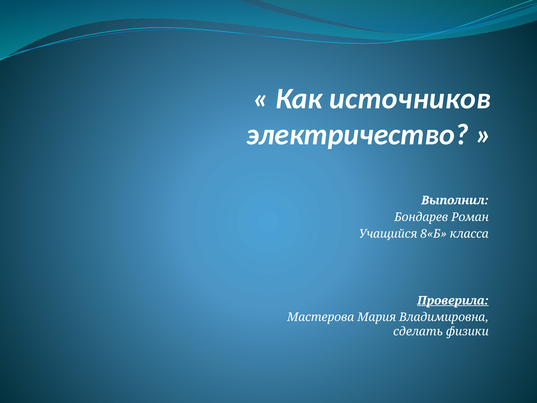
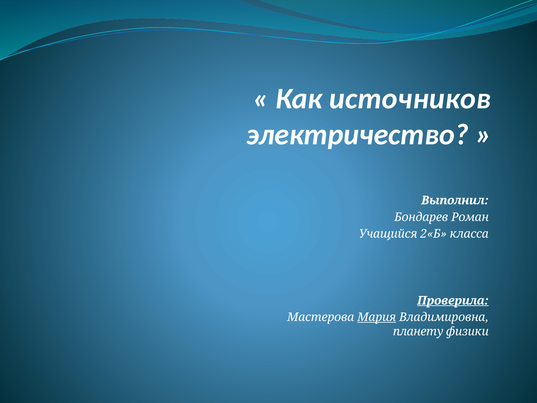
8«Б: 8«Б -> 2«Б (434, 234)
Мария underline: none -> present (377, 317)
сделать: сделать -> планету (418, 331)
